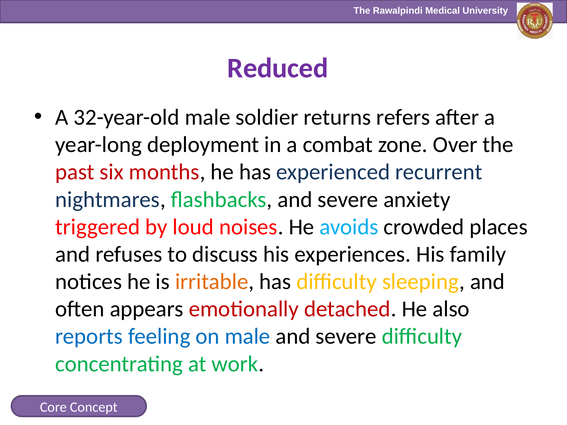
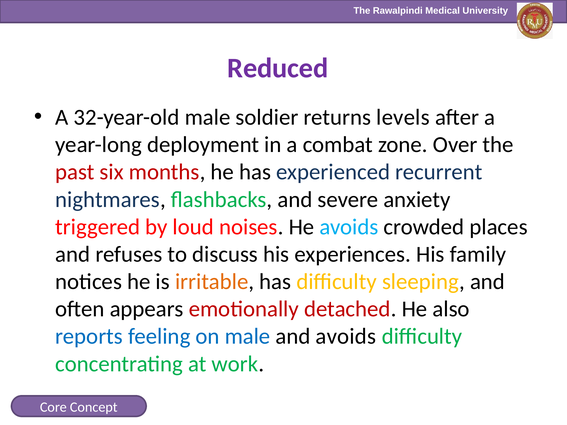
refers: refers -> levels (403, 117)
severe: severe -> avoids (346, 337)
